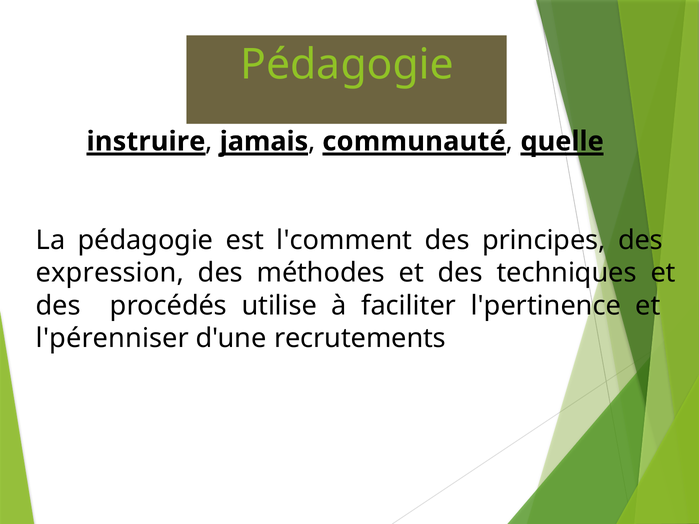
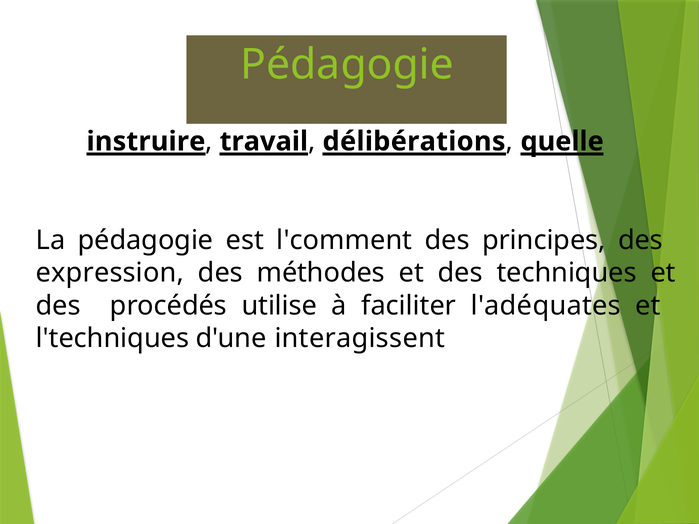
jamais: jamais -> travail (264, 141)
communauté: communauté -> délibérations (414, 141)
l'pertinence: l'pertinence -> l'adéquates (546, 306)
l'pérenniser: l'pérenniser -> l'techniques (113, 338)
recrutements: recrutements -> interagissent (360, 338)
